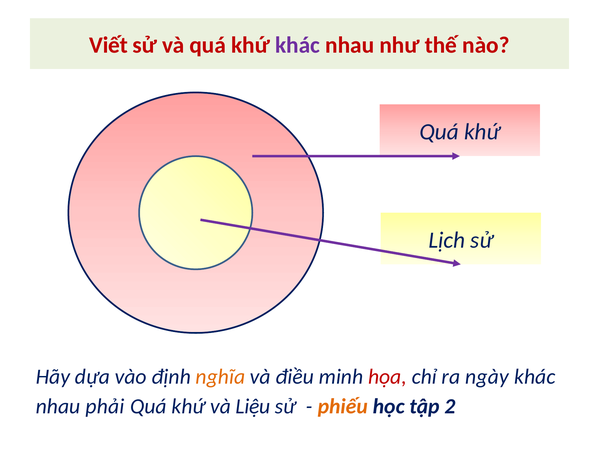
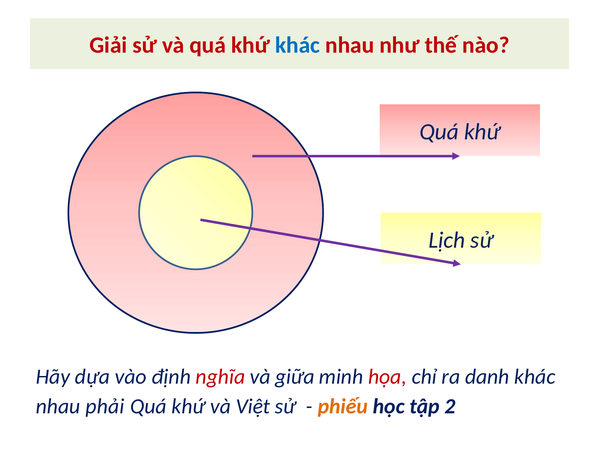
Viết: Viết -> Giải (108, 45)
khác colour: purple -> blue (298, 45)
nghĩa colour: orange -> red (220, 377)
điều: điều -> giữa (295, 377)
ngày: ngày -> danh (487, 377)
Liệu: Liệu -> Việt (253, 407)
